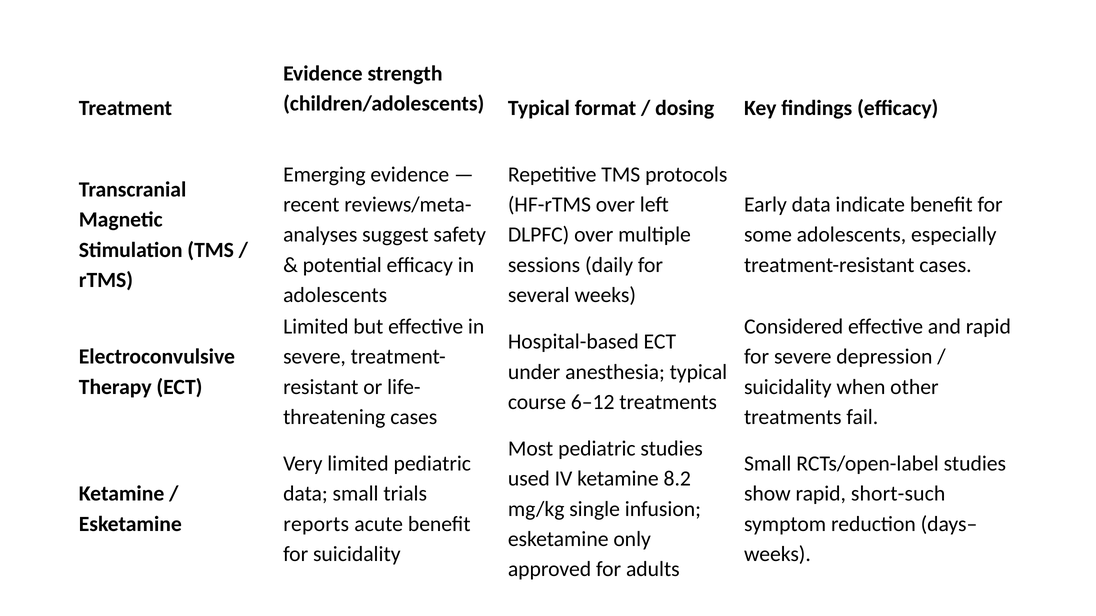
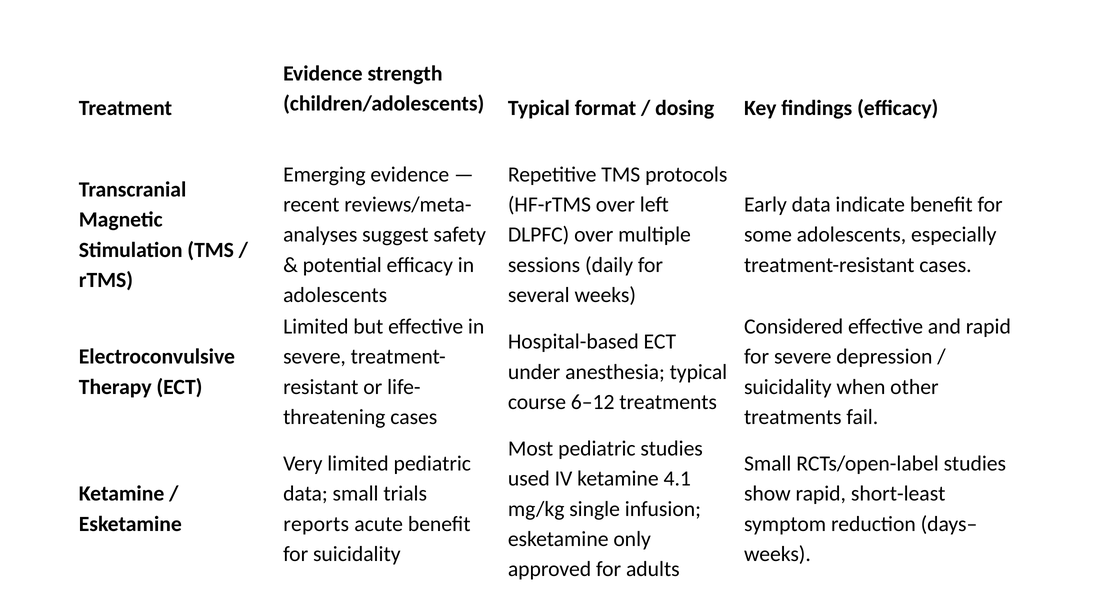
8.2: 8.2 -> 4.1 (677, 479)
short-such: short-such -> short-least (898, 494)
